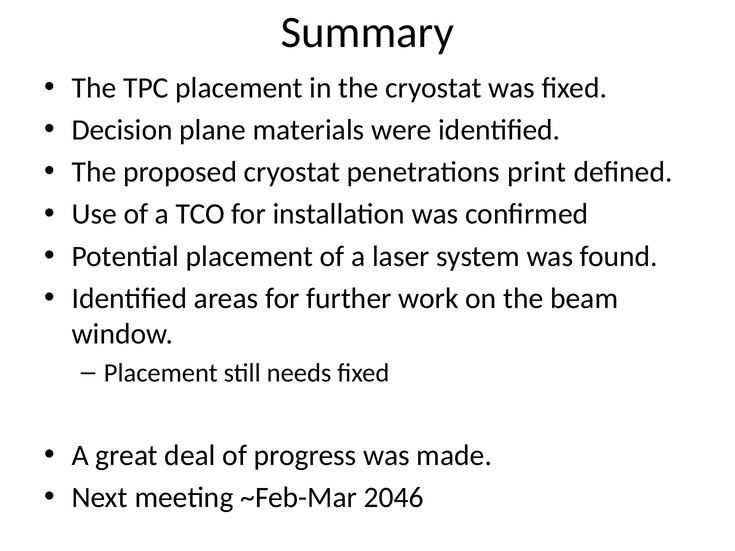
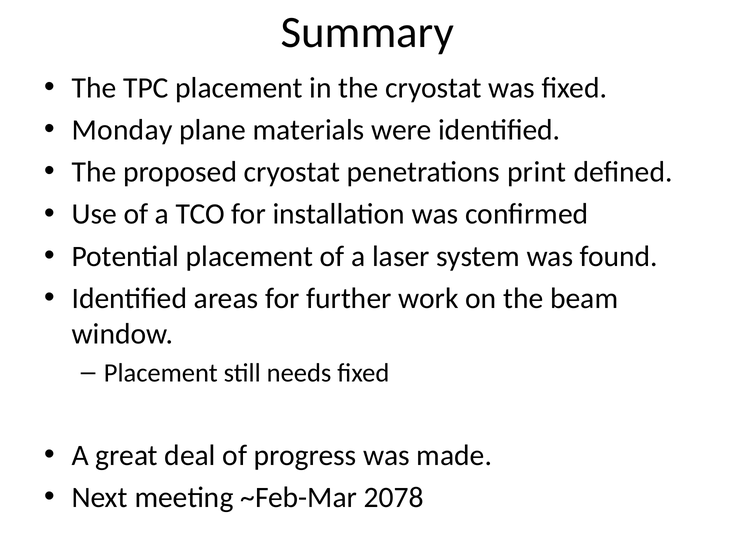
Decision: Decision -> Monday (122, 130)
2046: 2046 -> 2078 (394, 498)
